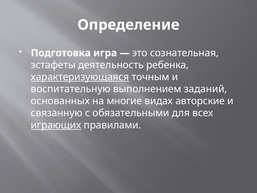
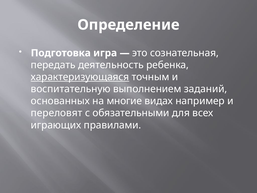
эстафеты: эстафеты -> передать (53, 65)
авторские: авторские -> например (200, 101)
связанную: связанную -> переловят (57, 113)
играющих underline: present -> none (56, 125)
